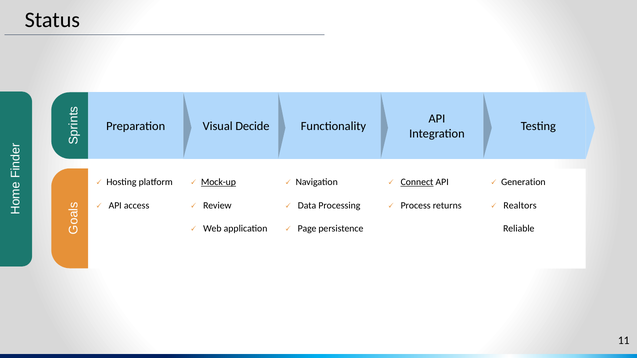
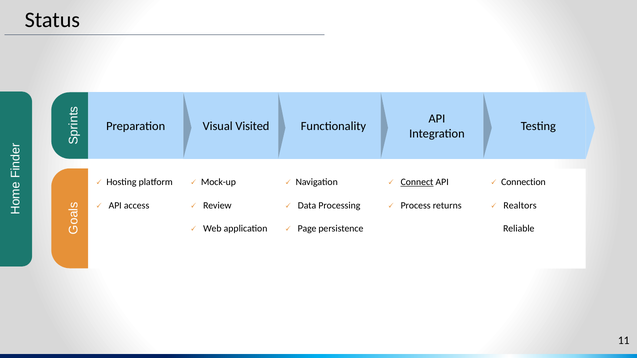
Decide: Decide -> Visited (252, 126)
Mock-up underline: present -> none (218, 182)
Generation: Generation -> Connection (523, 182)
